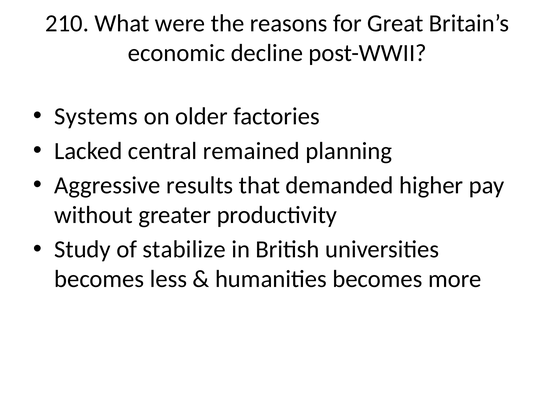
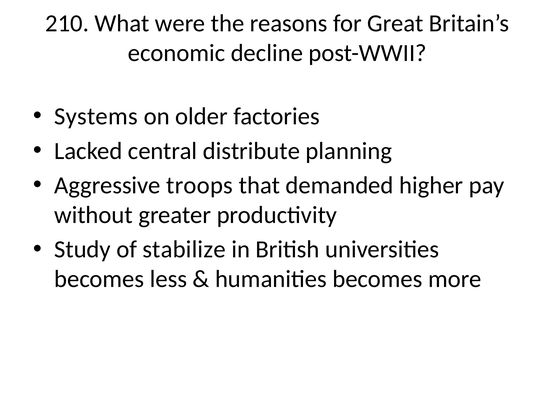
remained: remained -> distribute (251, 151)
results: results -> troops (200, 186)
